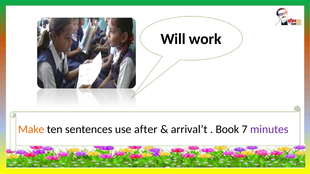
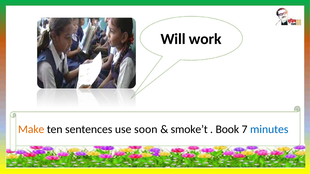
after: after -> soon (146, 130)
arrival’t: arrival’t -> smoke’t (189, 130)
minutes colour: purple -> blue (269, 130)
